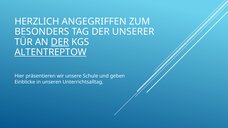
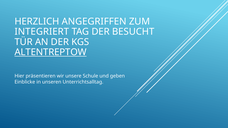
BESONDERS: BESONDERS -> INTEGRIERT (42, 32)
UNSERER: UNSERER -> BESUCHT (133, 32)
DER underline: present -> none (60, 42)
